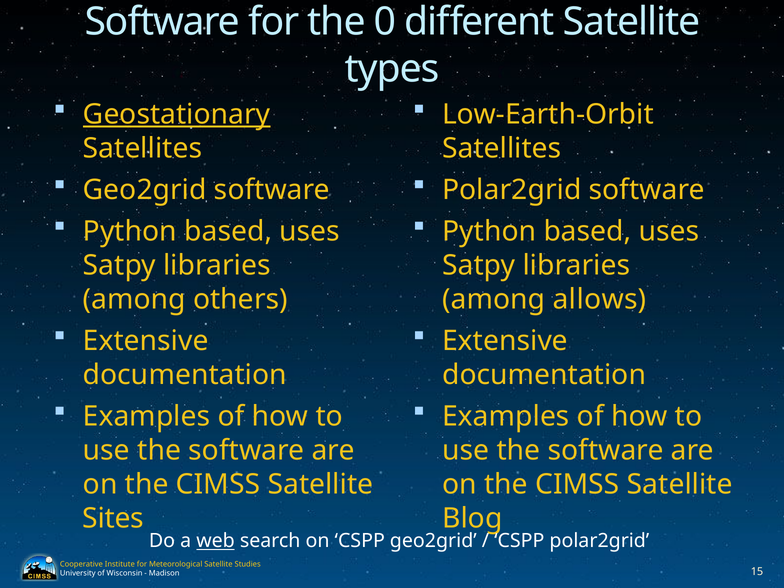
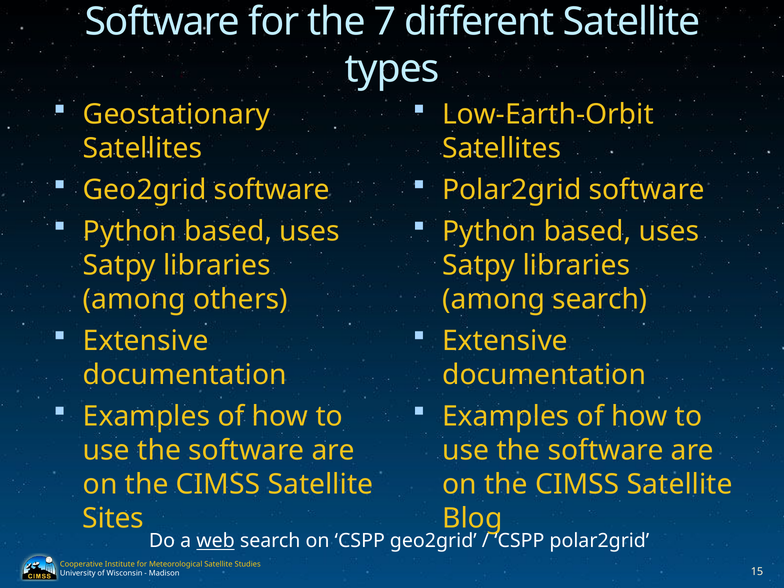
0: 0 -> 7 (385, 22)
Geostationary underline: present -> none (177, 114)
among allows: allows -> search (600, 299)
